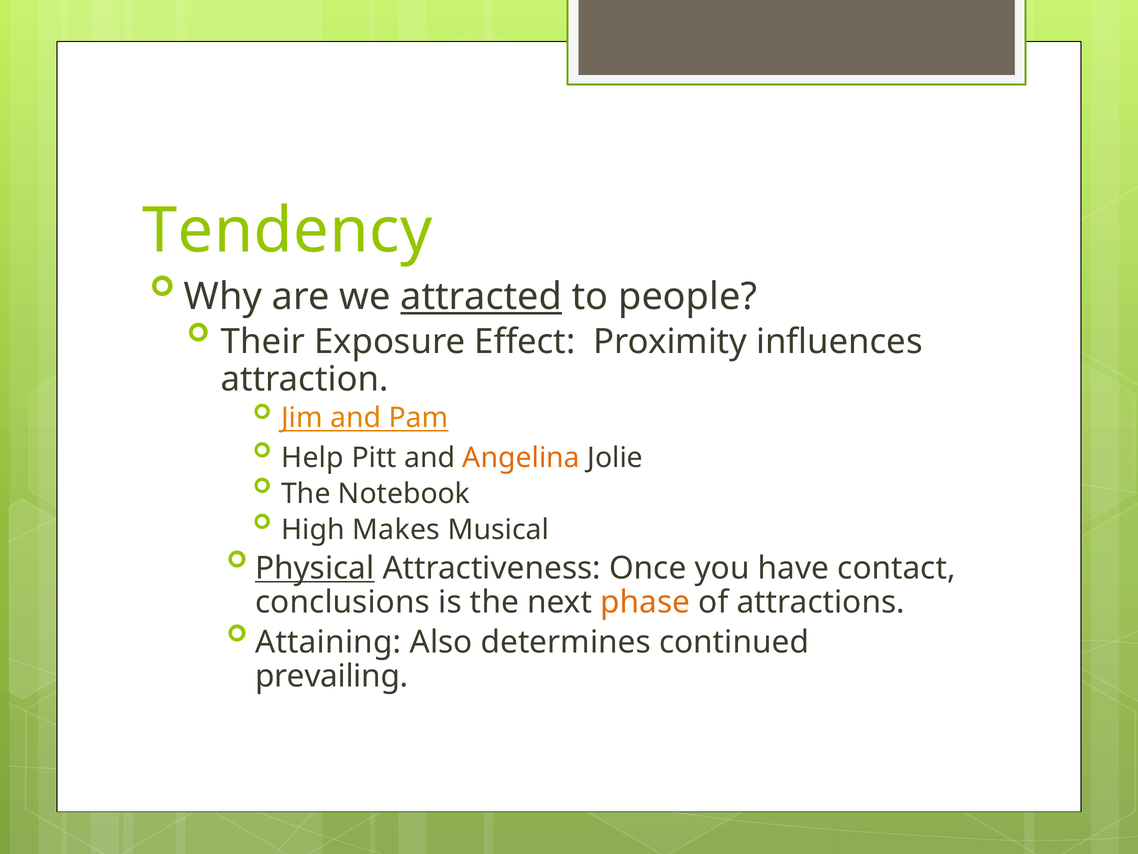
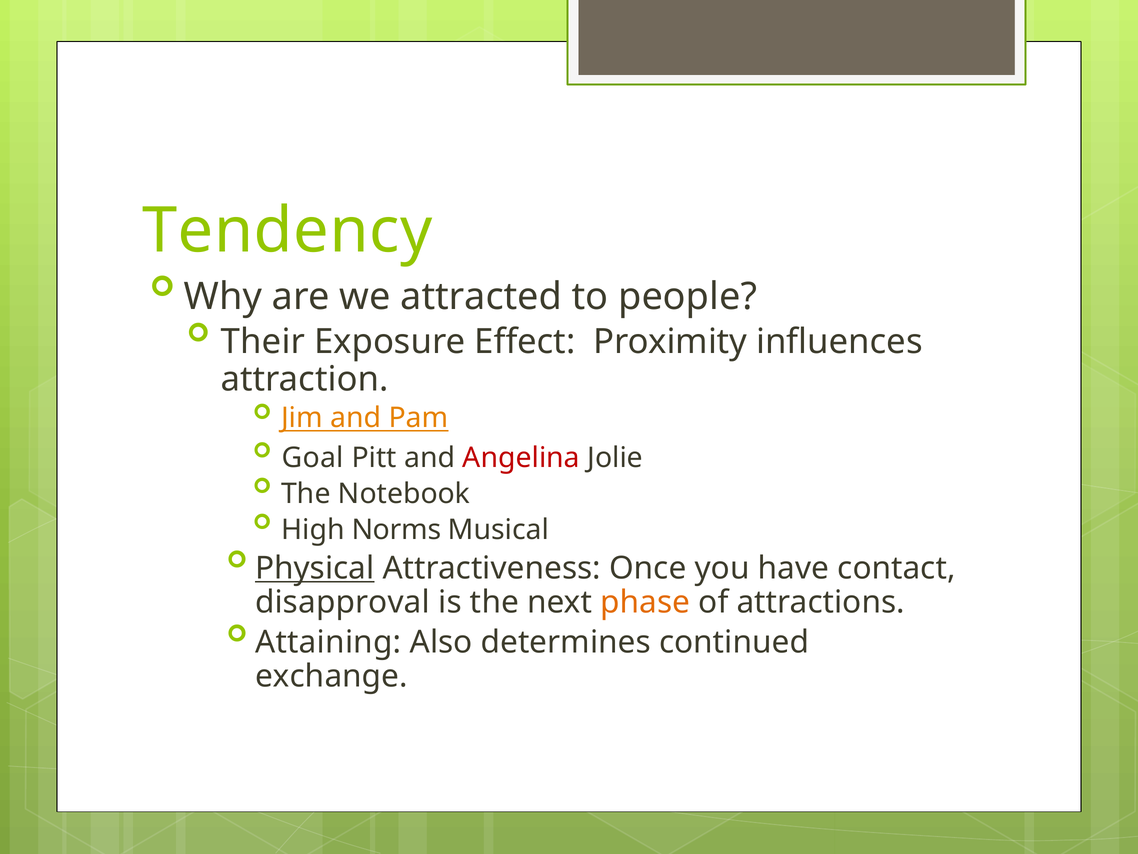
attracted underline: present -> none (481, 297)
Help: Help -> Goal (313, 458)
Angelina colour: orange -> red (521, 458)
Makes: Makes -> Norms (396, 529)
conclusions: conclusions -> disapproval (343, 602)
prevailing: prevailing -> exchange (331, 676)
